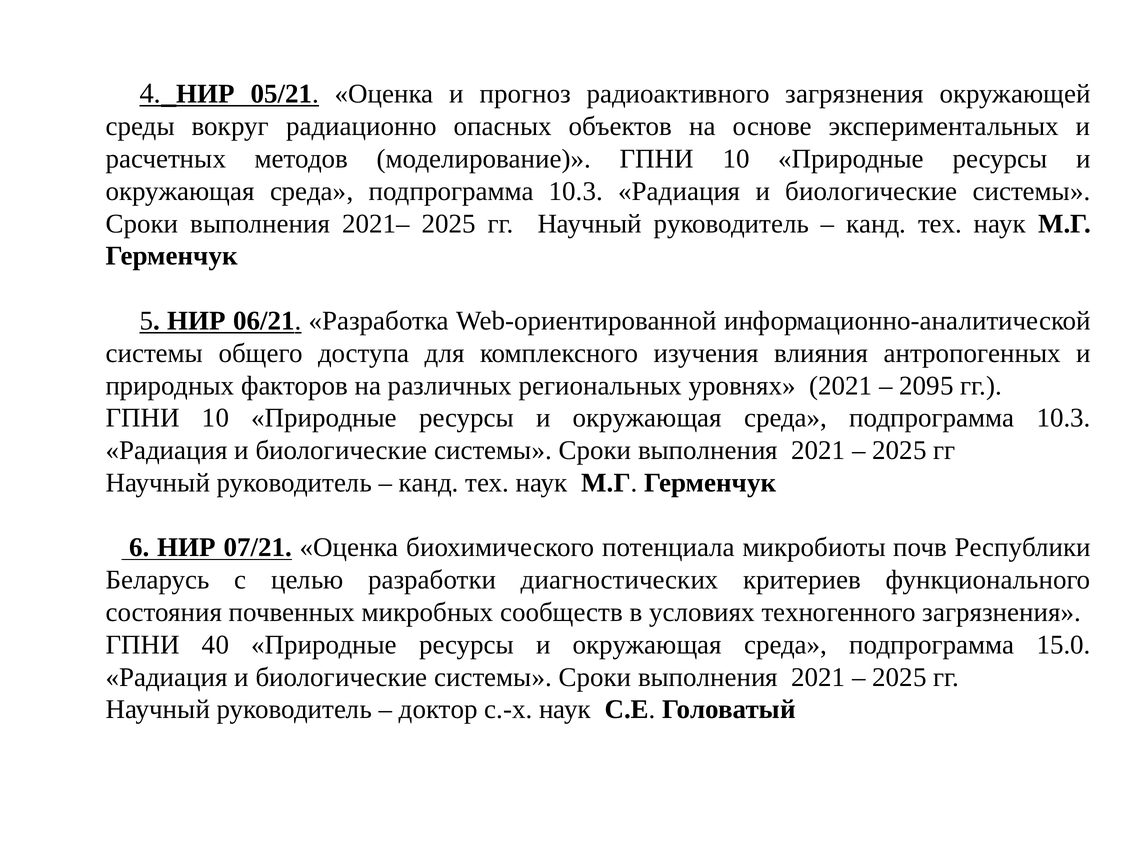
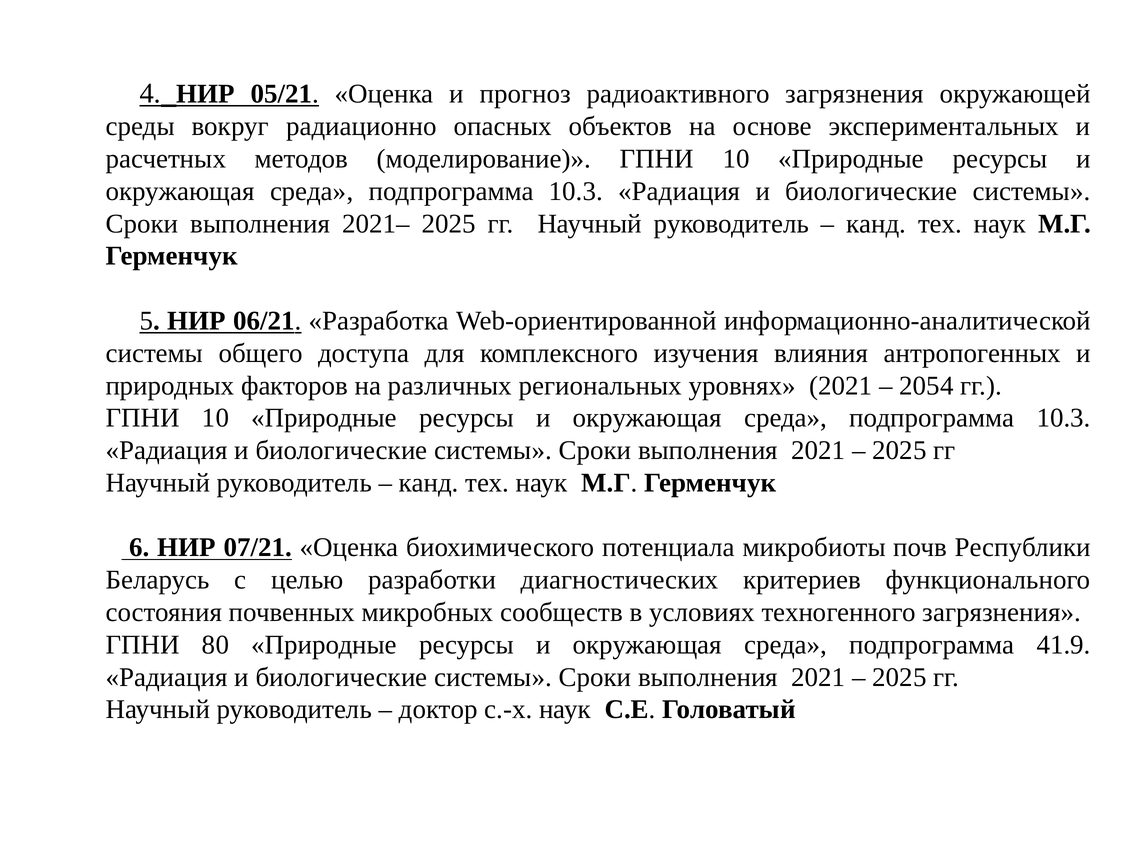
2095: 2095 -> 2054 (926, 386)
40: 40 -> 80 (216, 645)
15.0: 15.0 -> 41.9 (1064, 645)
